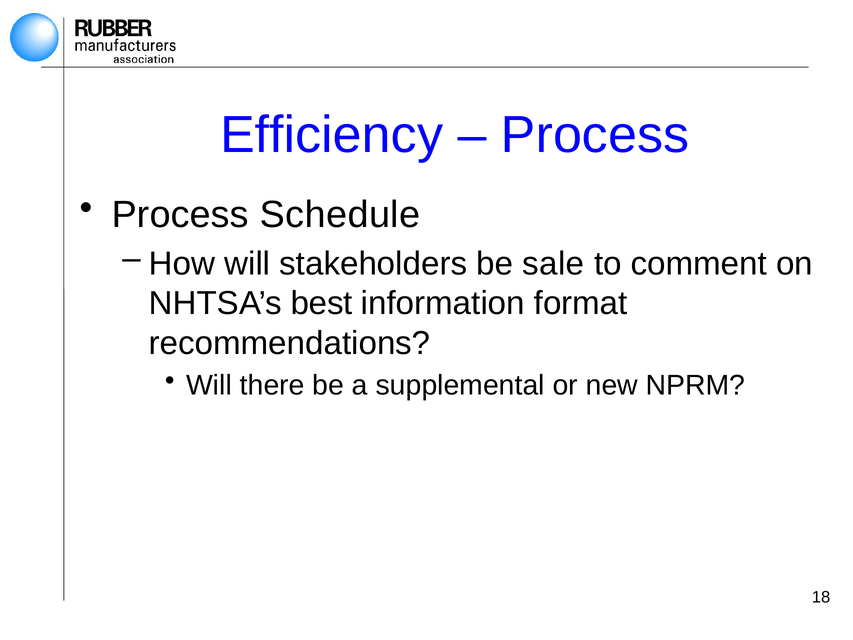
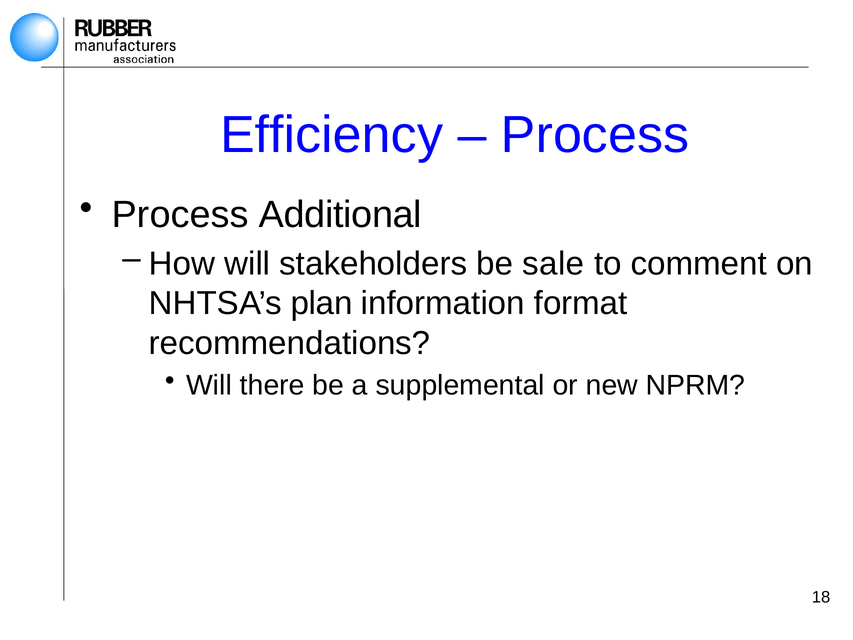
Schedule: Schedule -> Additional (340, 214)
best: best -> plan (322, 303)
